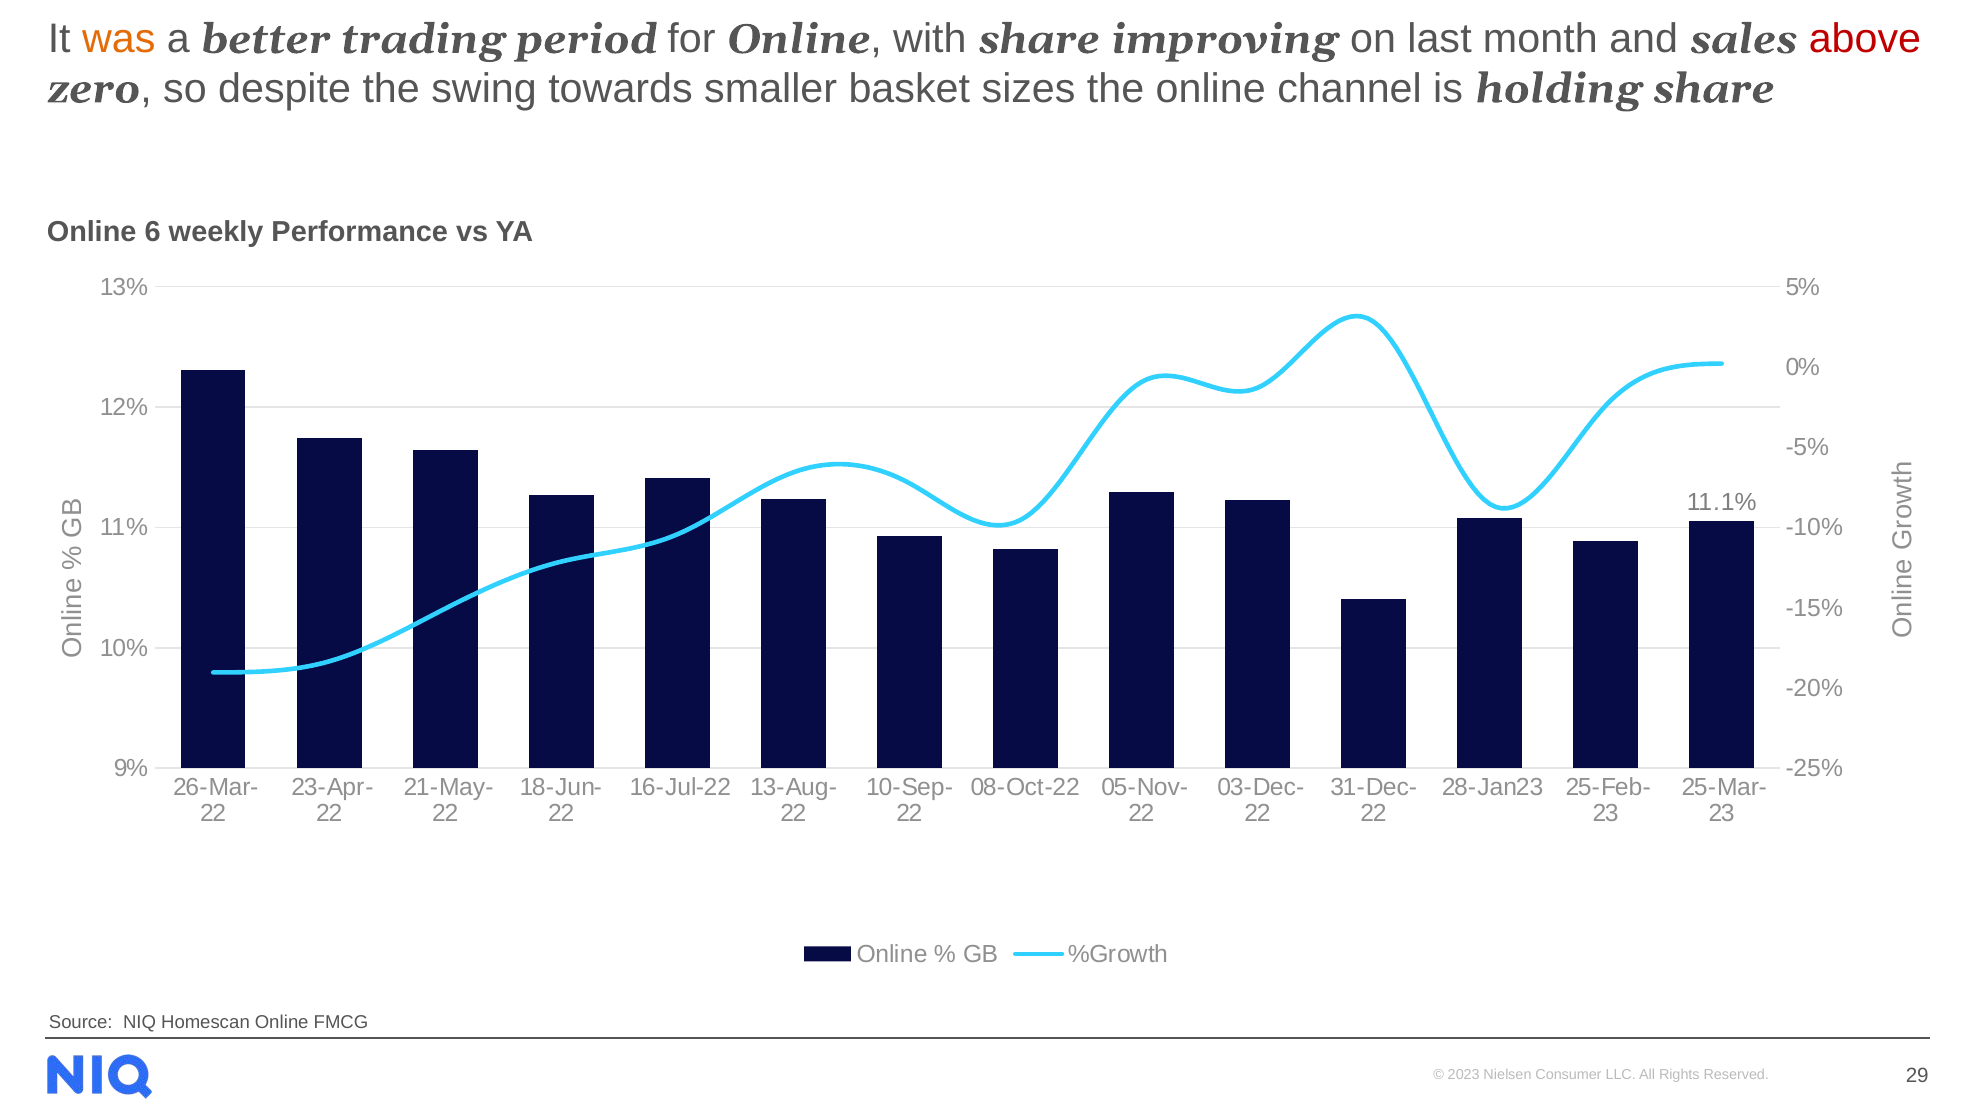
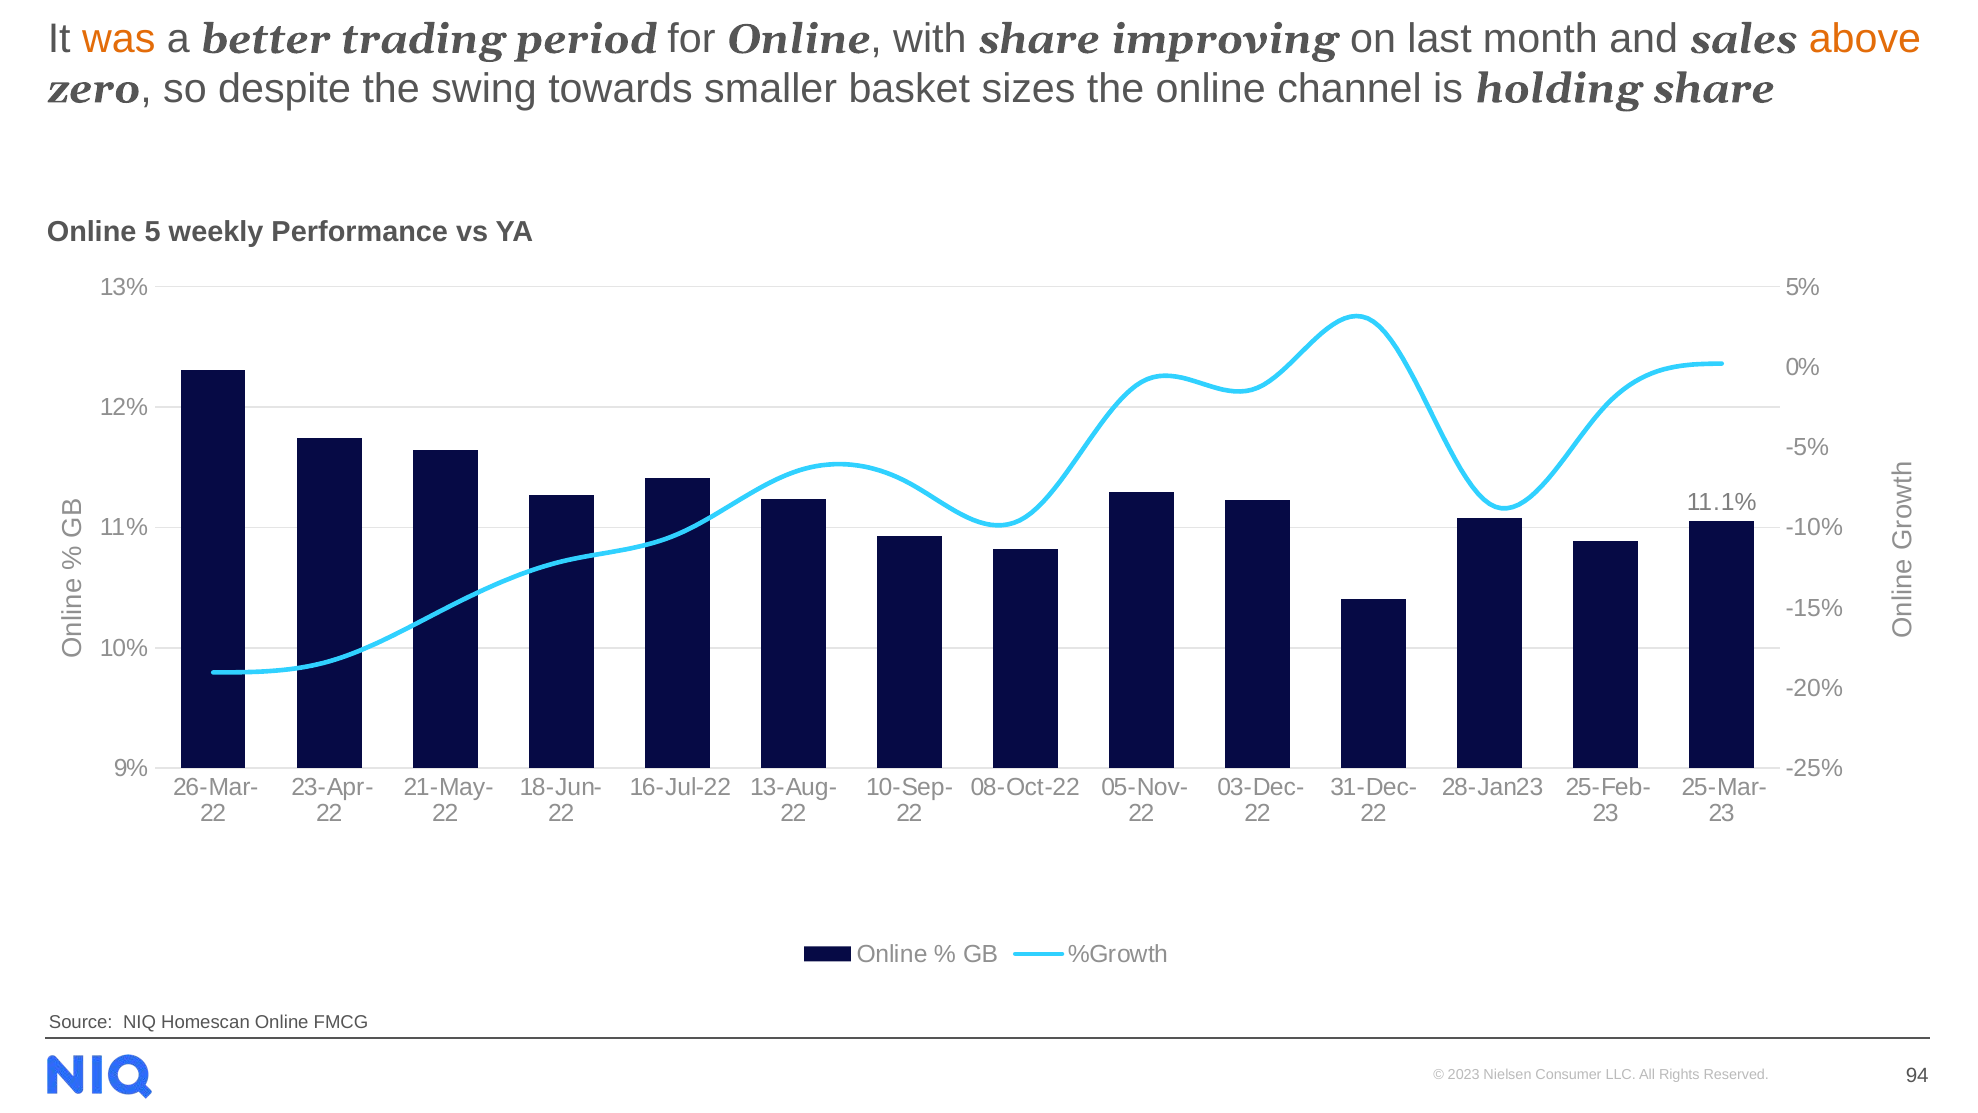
above colour: red -> orange (1865, 39)
6: 6 -> 5 (153, 232)
29: 29 -> 94 (1917, 1075)
